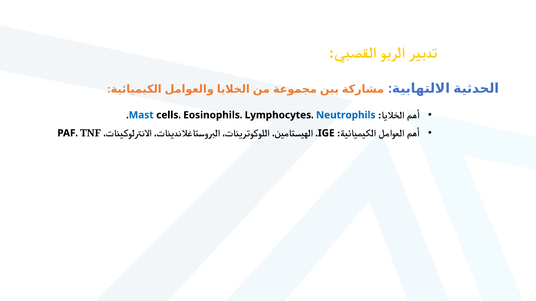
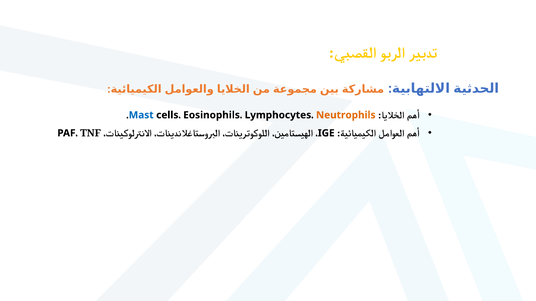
Neutrophils colour: blue -> orange (346, 115)
